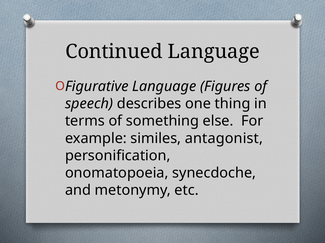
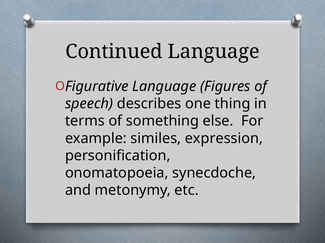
antagonist: antagonist -> expression (224, 139)
